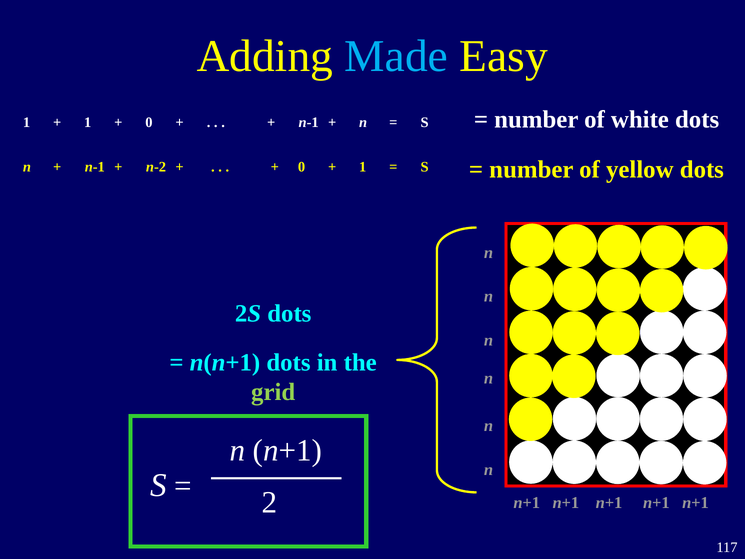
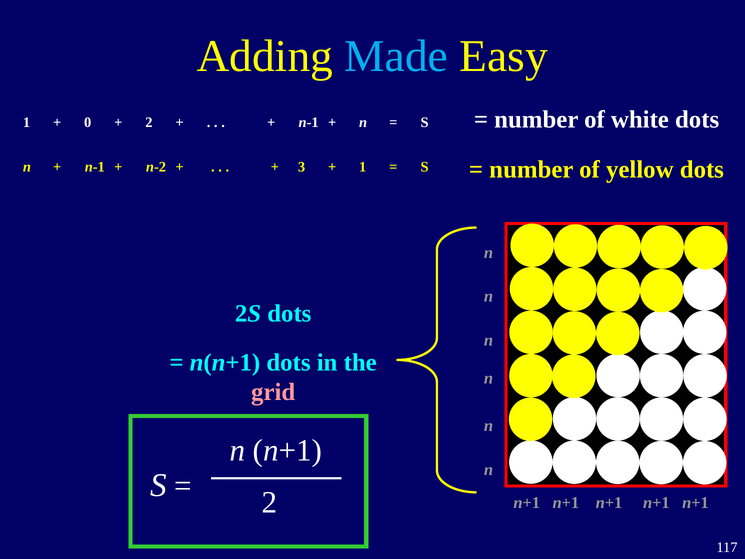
1: 1 -> 0 (88, 123)
0: 0 -> 2 (149, 123)
0: 0 -> 3 (302, 167)
grid colour: light green -> pink (273, 392)
